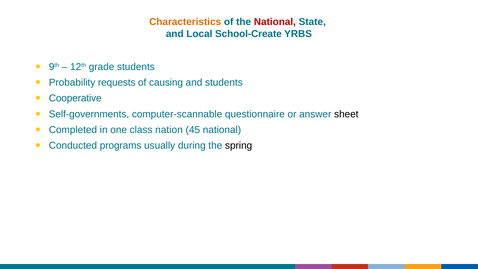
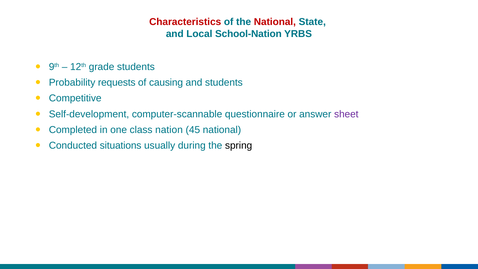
Characteristics colour: orange -> red (185, 22)
School-Create: School-Create -> School-Nation (248, 34)
Cooperative: Cooperative -> Competitive (75, 98)
Self-governments: Self-governments -> Self-development (89, 114)
sheet colour: black -> purple (346, 114)
programs: programs -> situations (121, 146)
